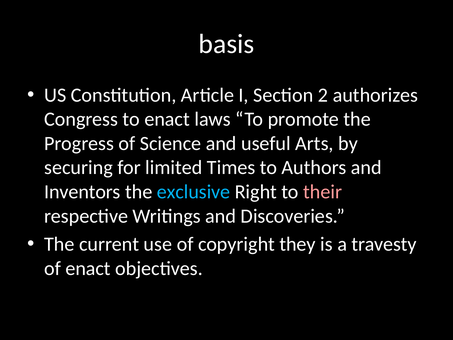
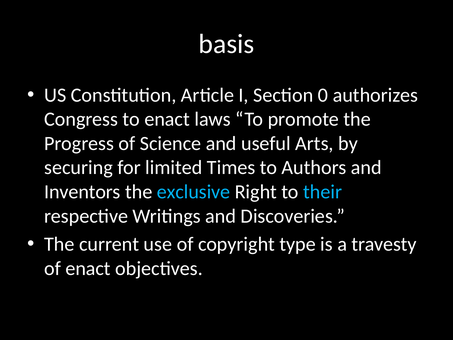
2: 2 -> 0 (323, 95)
their colour: pink -> light blue (323, 192)
they: they -> type (298, 244)
